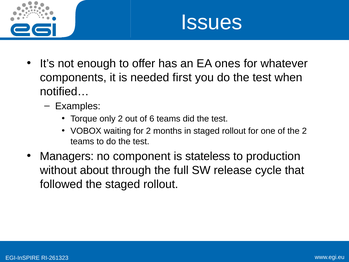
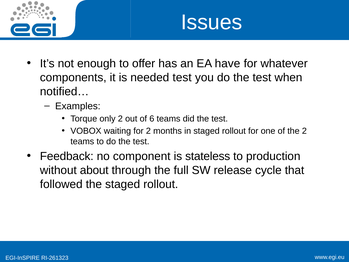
ones: ones -> have (227, 63)
needed first: first -> test (182, 77)
Managers: Managers -> Feedback (67, 156)
